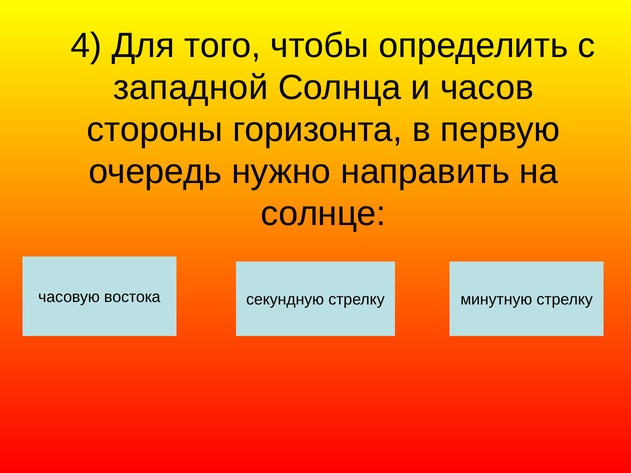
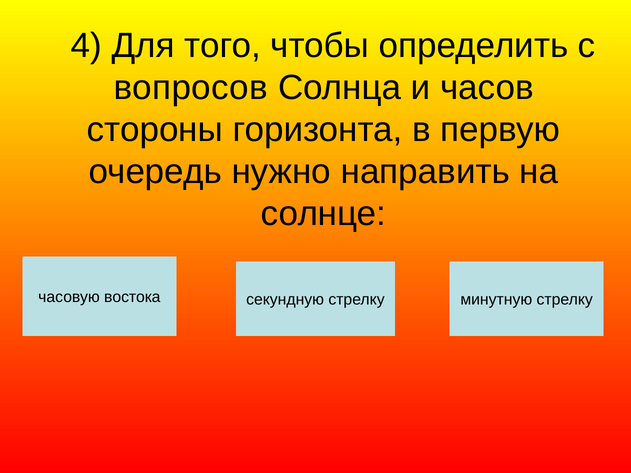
западной: западной -> вопросов (191, 88)
